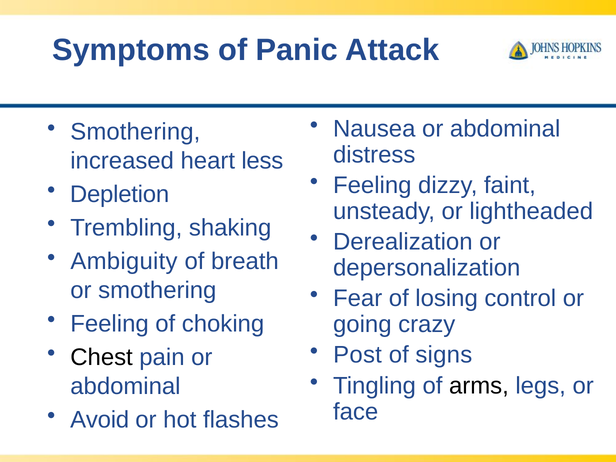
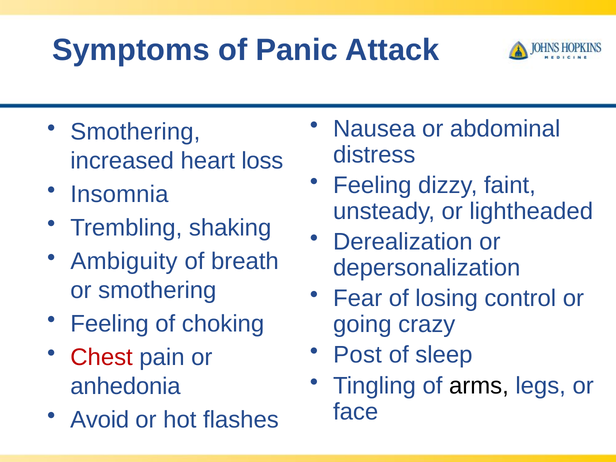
less: less -> loss (262, 161)
Depletion: Depletion -> Insomnia (119, 194)
signs: signs -> sleep (444, 355)
Chest colour: black -> red (102, 357)
abdominal: abdominal -> anhedonia (126, 386)
